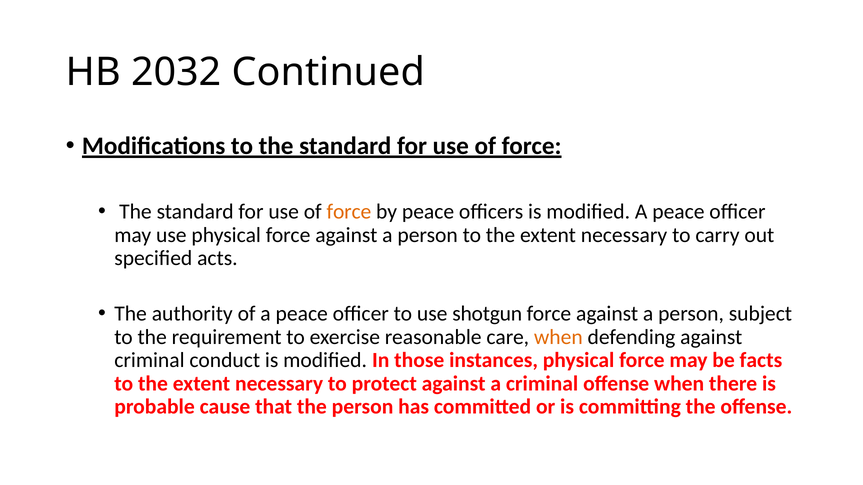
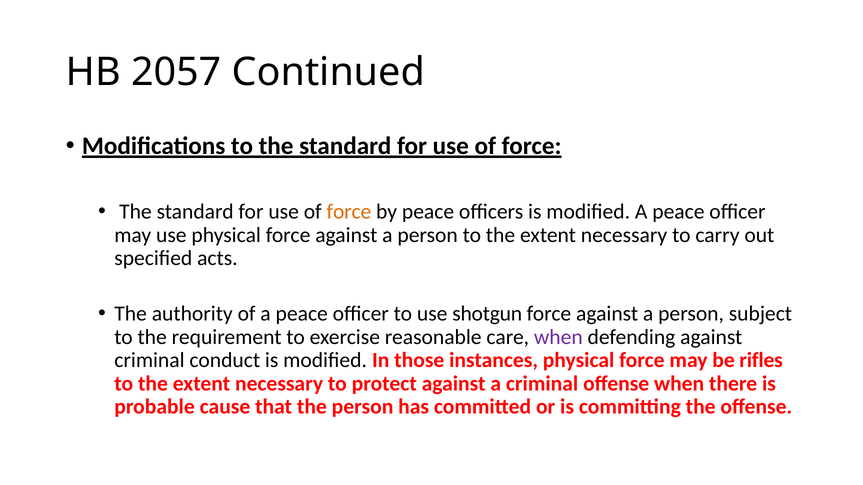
2032: 2032 -> 2057 (176, 72)
when colour: orange -> purple (558, 337)
facts: facts -> rifles (761, 361)
